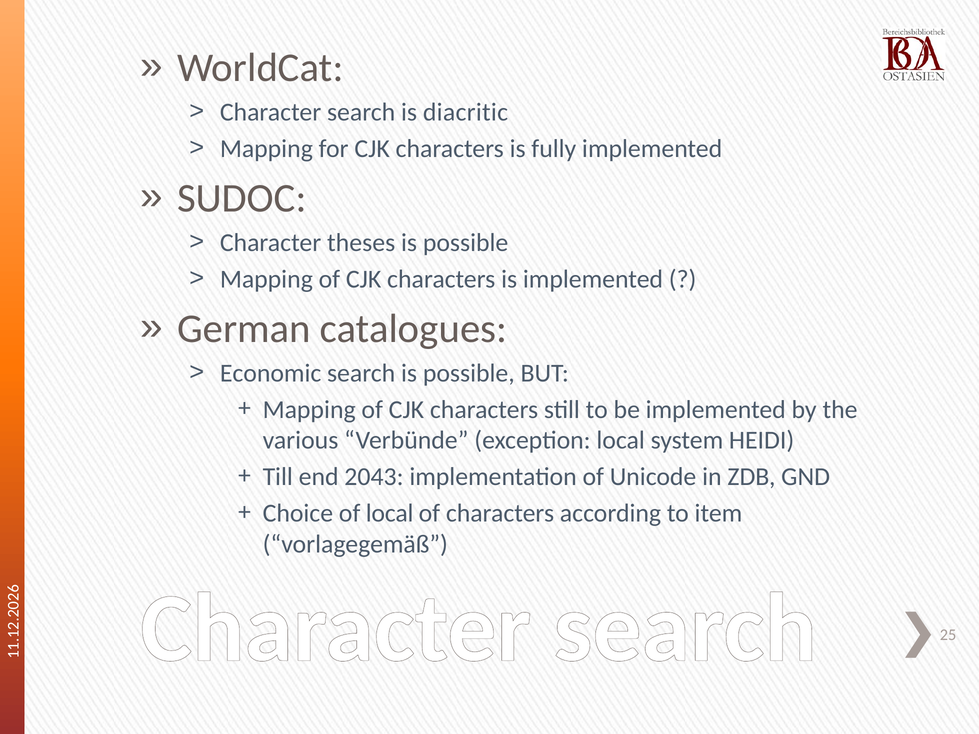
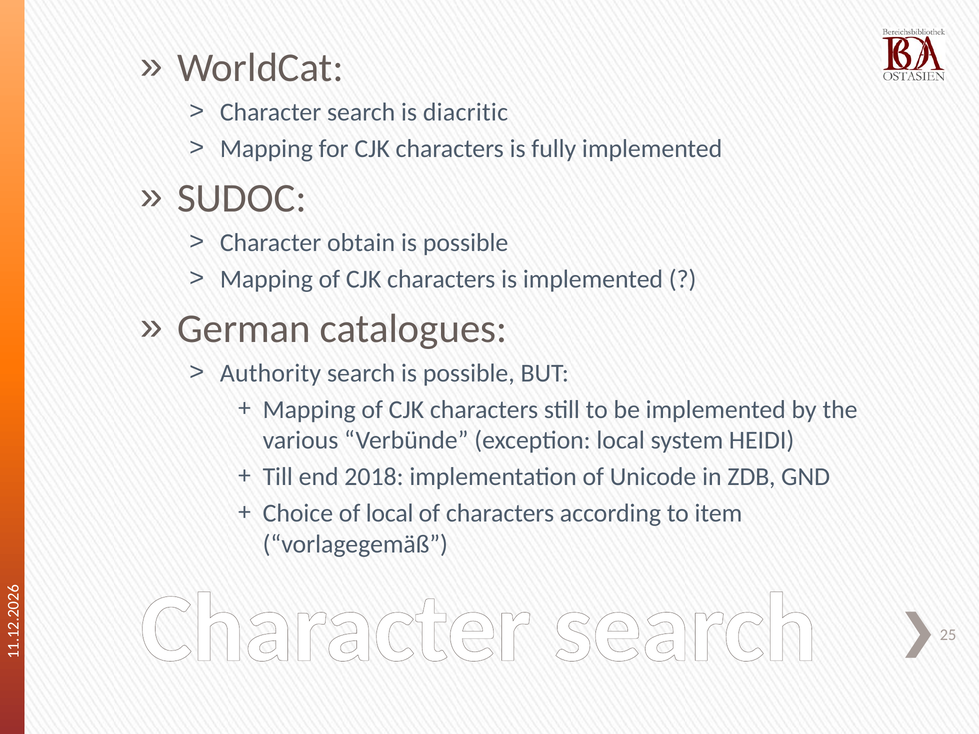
theses: theses -> obtain (361, 243)
Economic: Economic -> Authority (270, 373)
2043: 2043 -> 2018 (374, 477)
